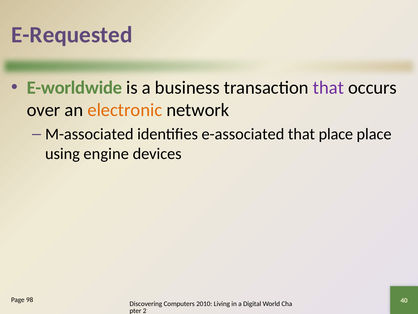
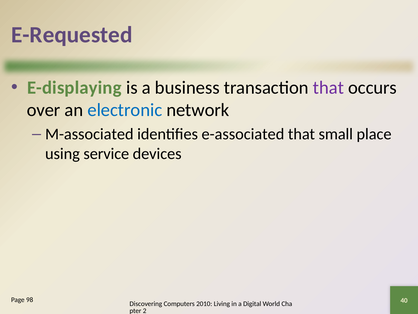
E-worldwide: E-worldwide -> E-displaying (74, 88)
electronic colour: orange -> blue (125, 110)
that place: place -> small (336, 134)
engine: engine -> service (106, 154)
